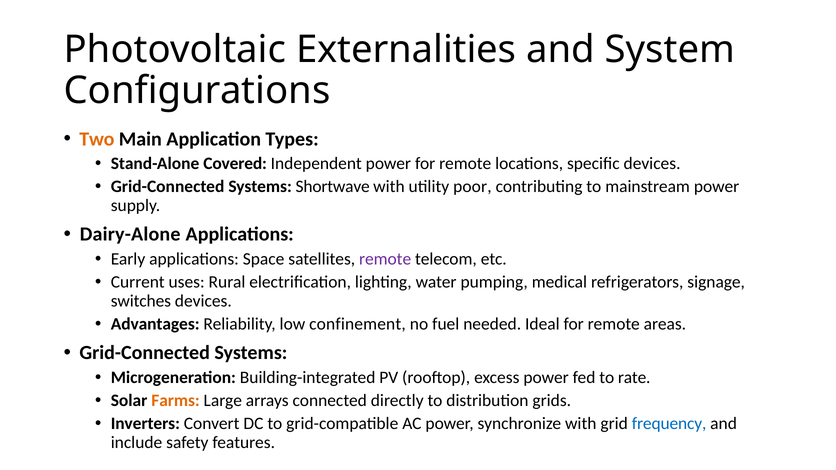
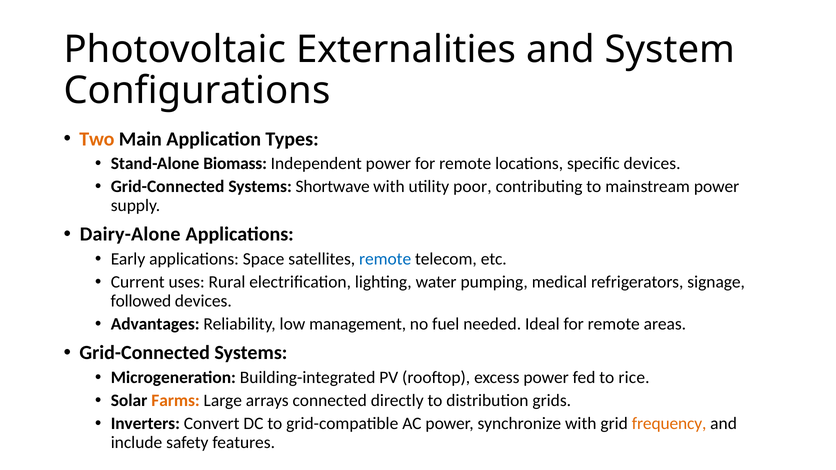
Covered: Covered -> Biomass (235, 164)
remote colour: purple -> blue (385, 259)
switches: switches -> followed (141, 301)
confinement: confinement -> management (358, 324)
rate: rate -> rice (634, 378)
frequency colour: blue -> orange (669, 424)
